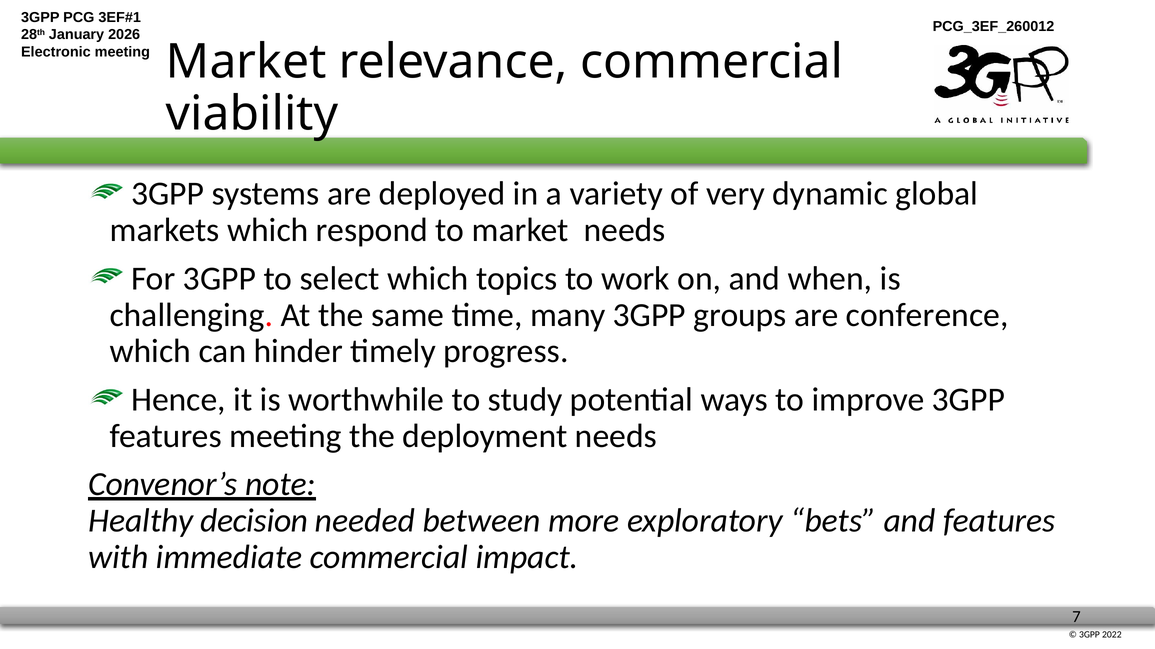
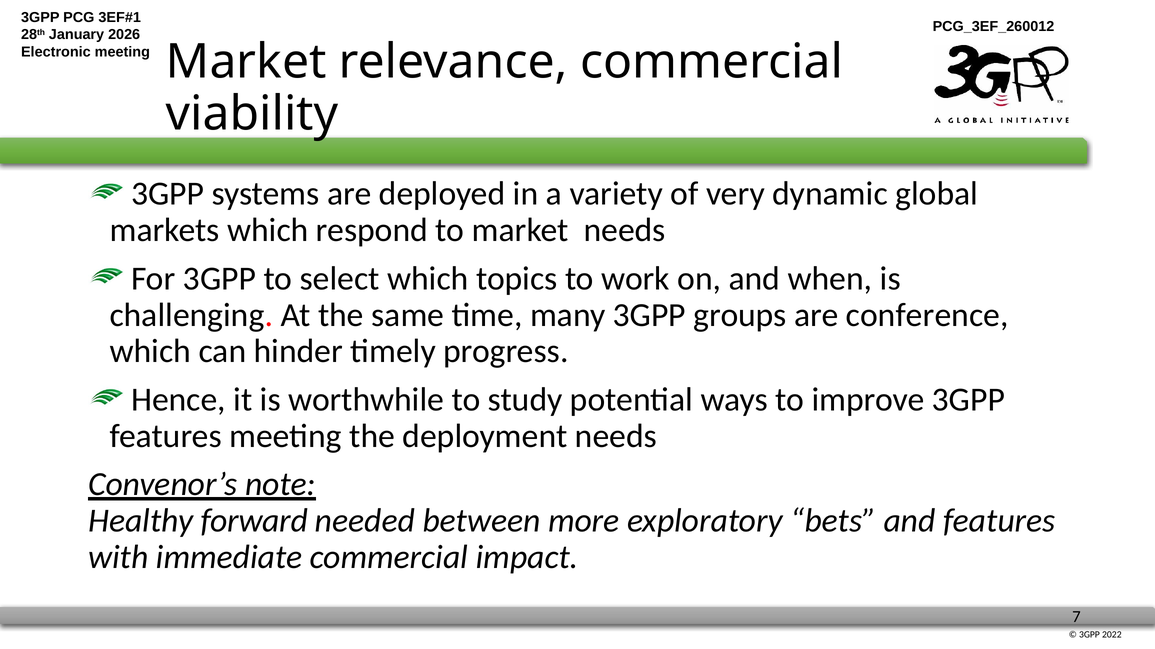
decision: decision -> forward (254, 521)
